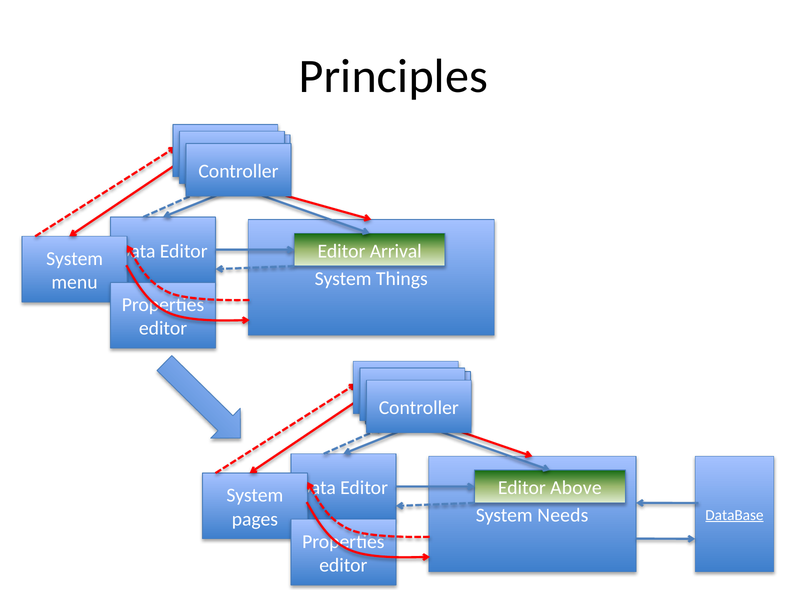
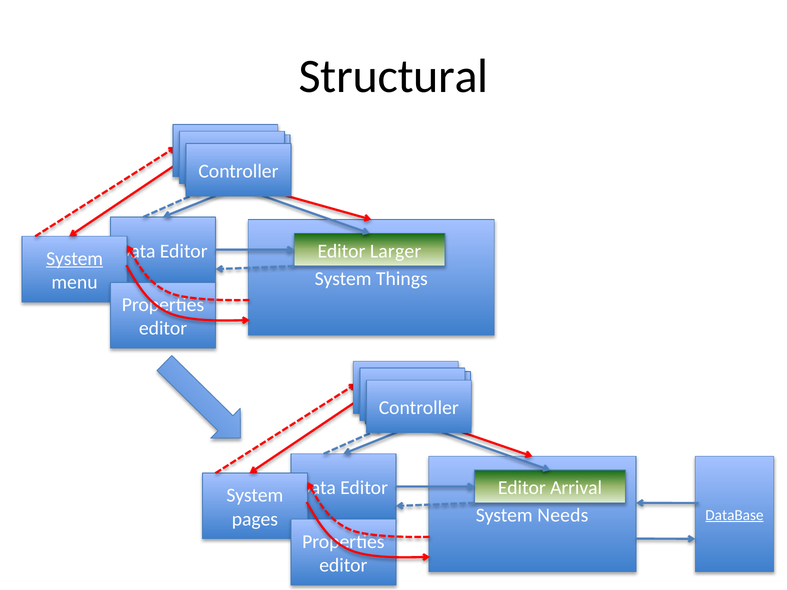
Principles: Principles -> Structural (394, 76)
Arrival: Arrival -> Larger (396, 251)
System underline: none -> present (75, 259)
Above: Above -> Arrival (576, 488)
